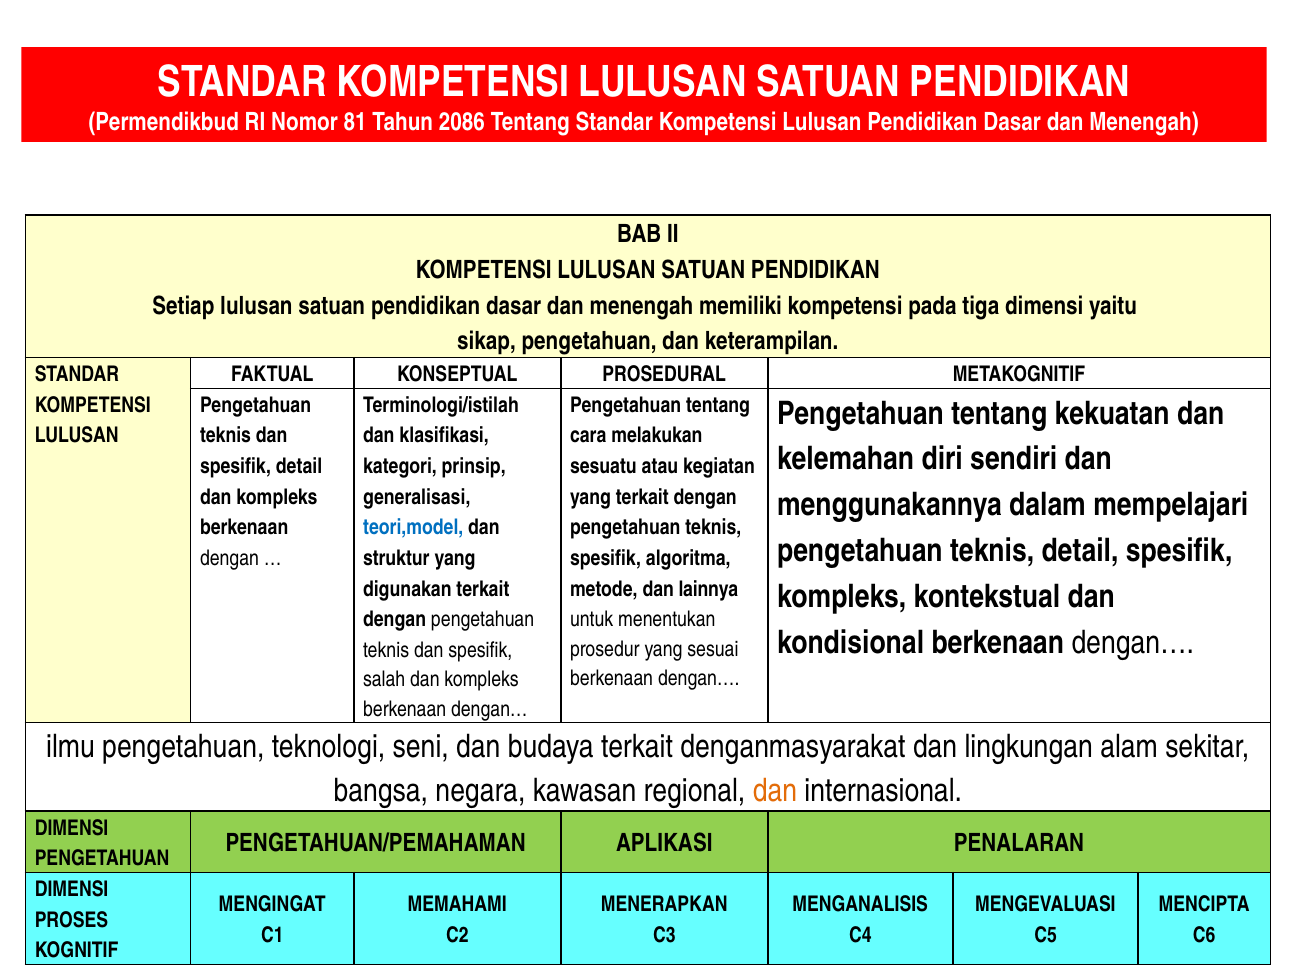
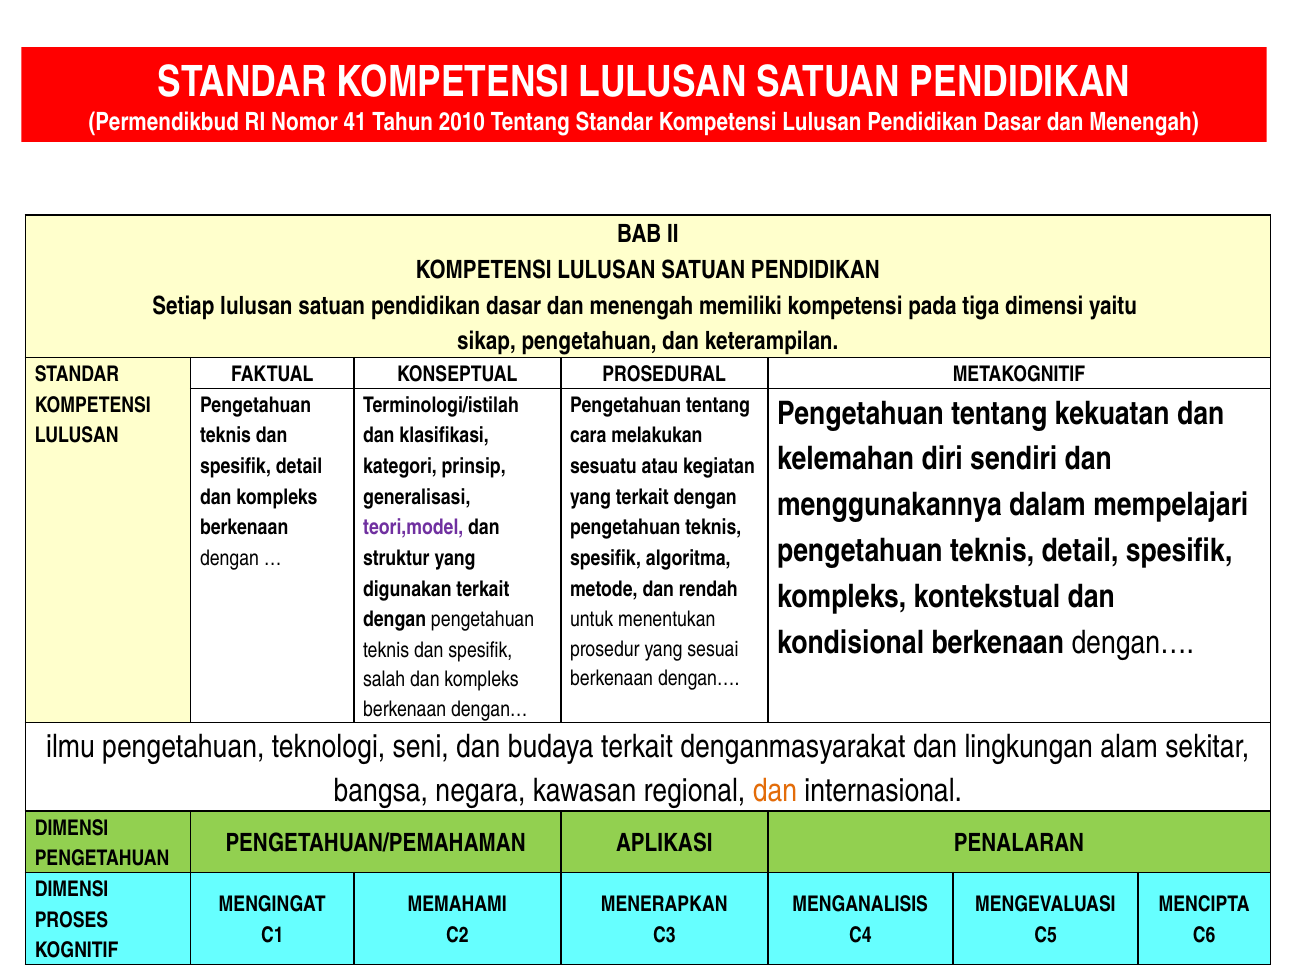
81: 81 -> 41 (355, 122)
2086: 2086 -> 2010 (462, 122)
teori,model colour: blue -> purple (413, 528)
lainnya: lainnya -> rendah (708, 589)
